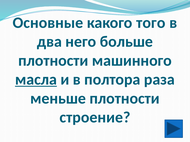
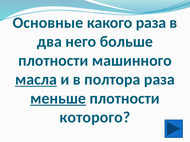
какого того: того -> раза (151, 23)
меньше underline: none -> present (58, 99)
строение: строение -> которого (95, 118)
